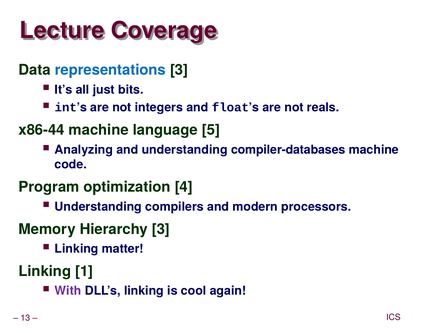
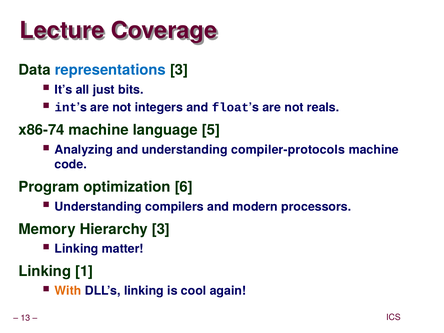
x86-44: x86-44 -> x86-74 (42, 130)
compiler-databases: compiler-databases -> compiler-protocols (288, 150)
4: 4 -> 6 (184, 187)
With colour: purple -> orange (68, 291)
